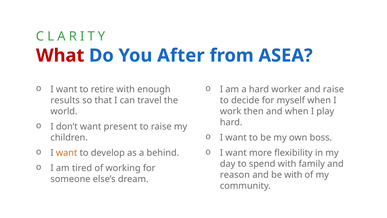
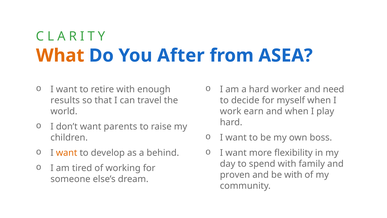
What colour: red -> orange (60, 55)
and raise: raise -> need (334, 89)
then: then -> earn (254, 111)
present: present -> parents (120, 126)
reason: reason -> proven (235, 175)
